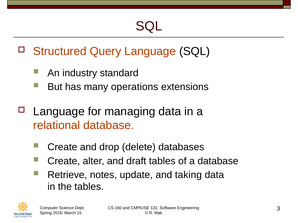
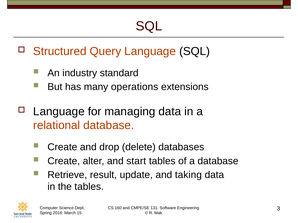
draft: draft -> start (136, 161)
notes: notes -> result (103, 175)
